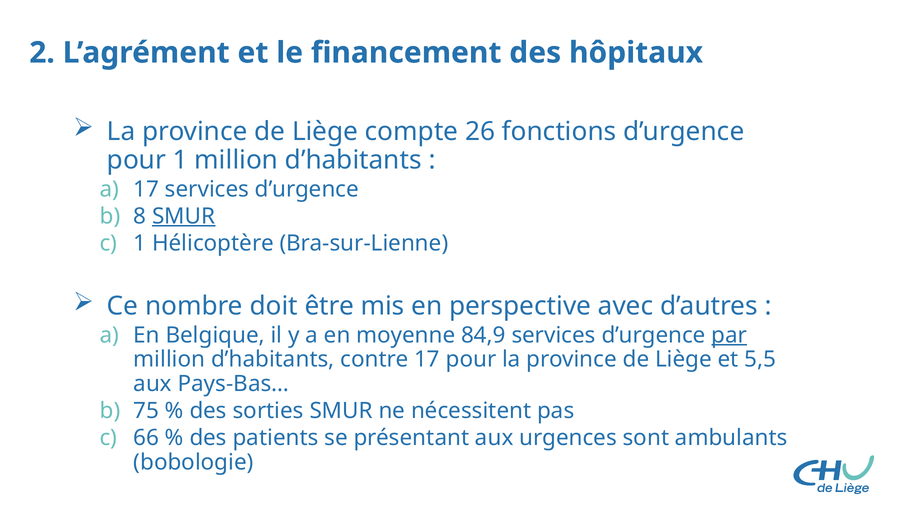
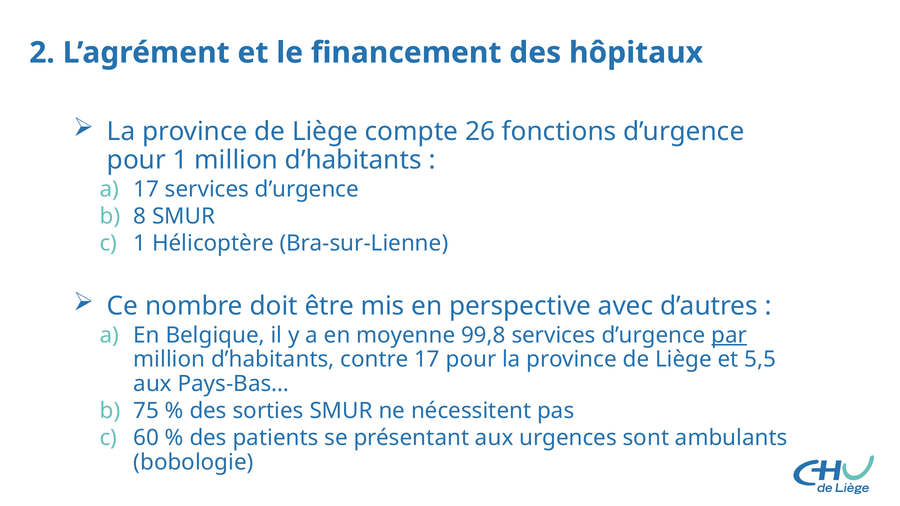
SMUR underline: present -> none (184, 216)
84,9: 84,9 -> 99,8 (483, 335)
66: 66 -> 60 (146, 438)
